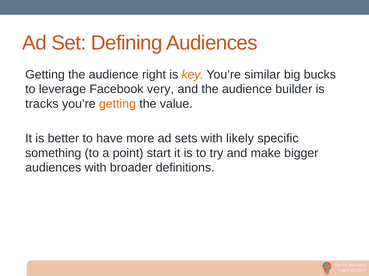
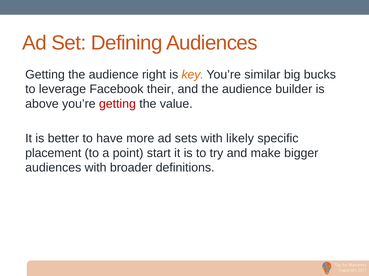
very: very -> their (161, 89)
tracks: tracks -> above (42, 104)
getting colour: orange -> red (117, 104)
something: something -> placement (53, 153)
